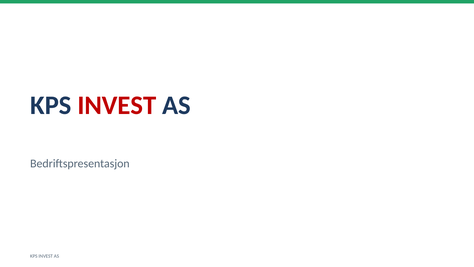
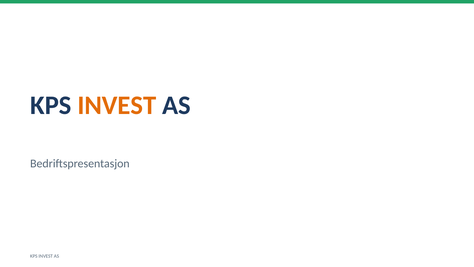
INVEST colour: red -> orange (117, 105)
